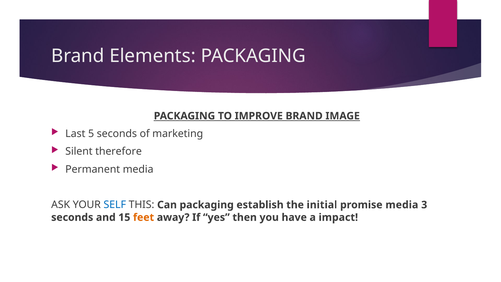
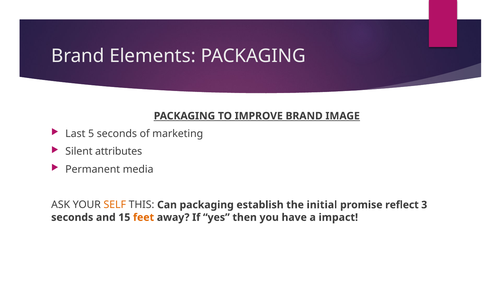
therefore: therefore -> attributes (119, 151)
SELF colour: blue -> orange (115, 205)
promise media: media -> reflect (402, 205)
